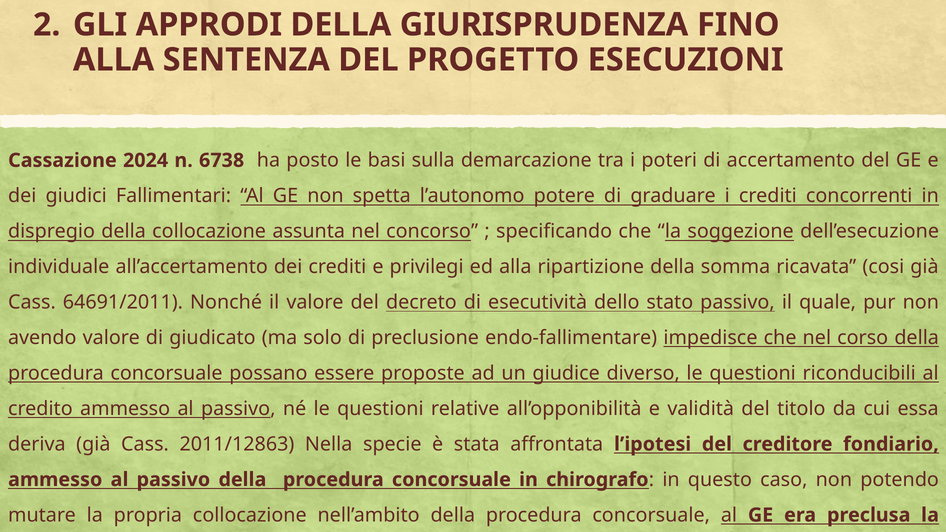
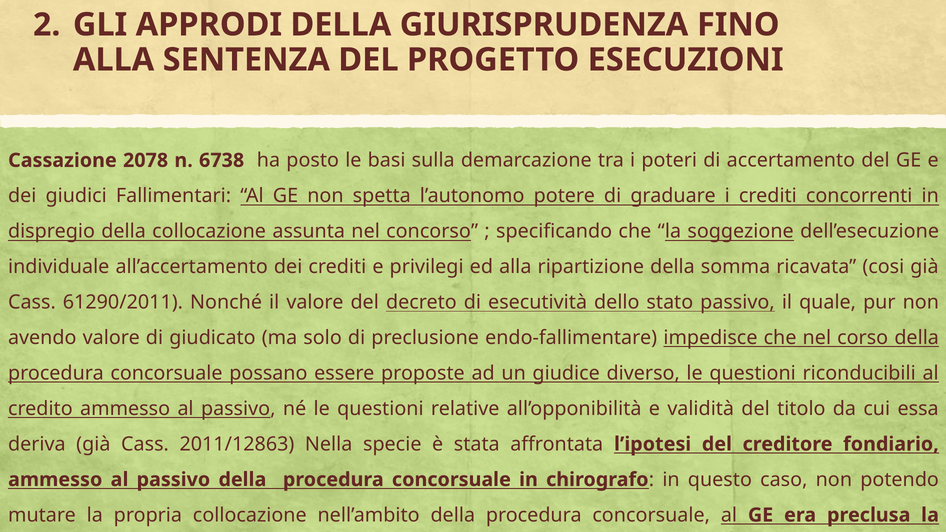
2024: 2024 -> 2078 (146, 160)
64691/2011: 64691/2011 -> 61290/2011 (123, 302)
